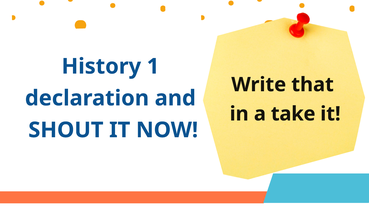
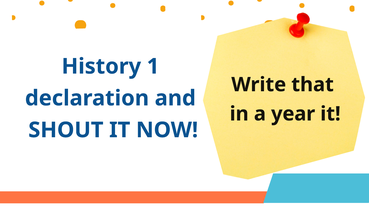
take: take -> year (293, 114)
